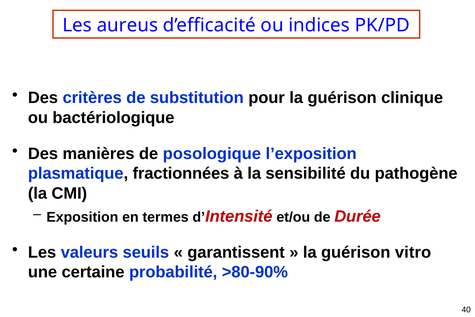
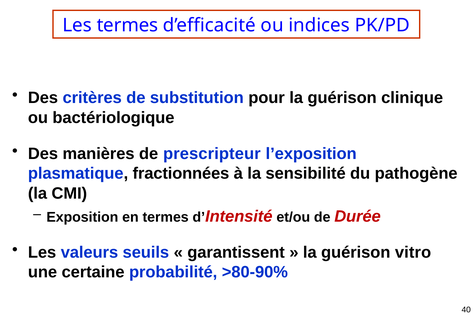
Les aureus: aureus -> termes (127, 25)
posologique: posologique -> prescripteur (212, 154)
